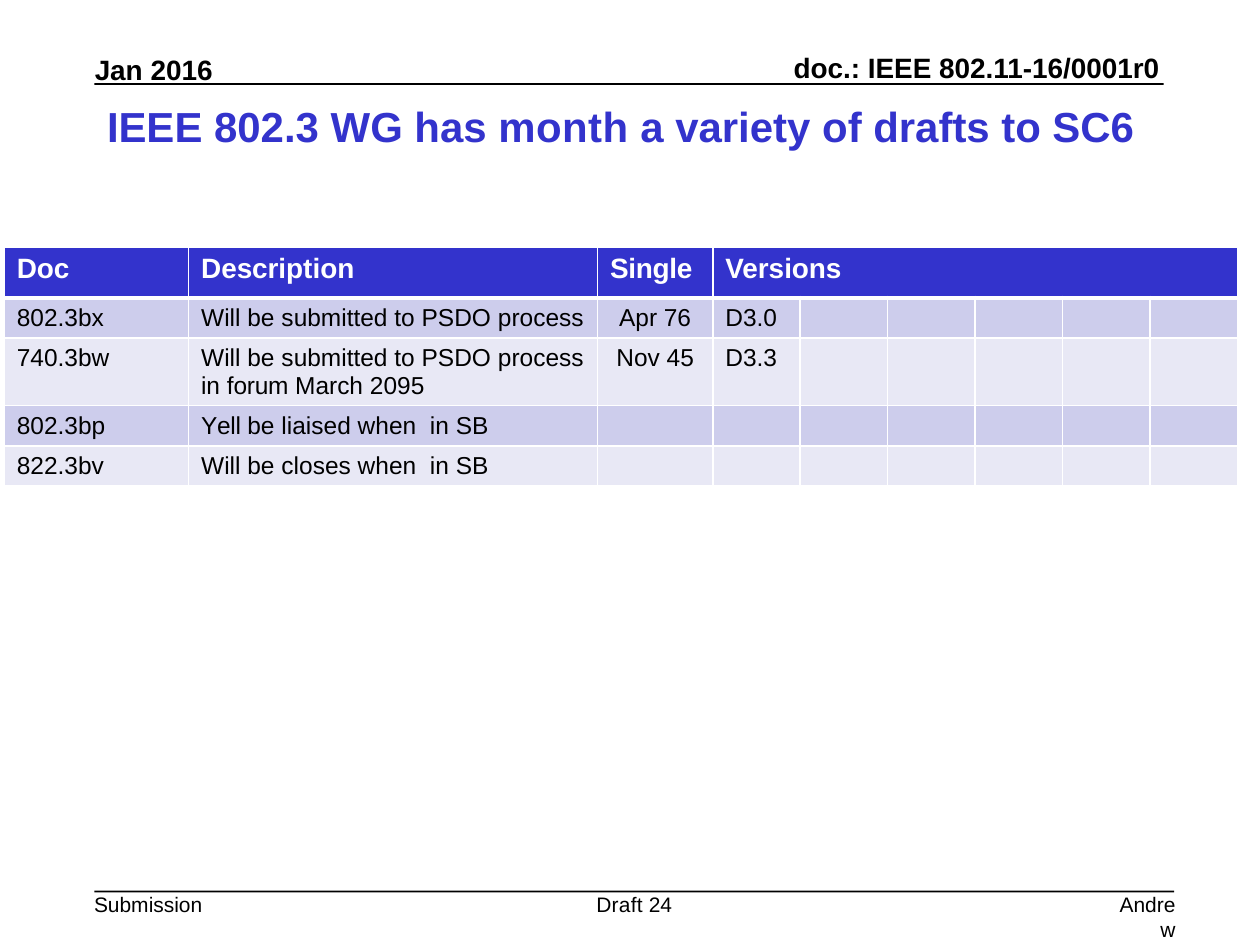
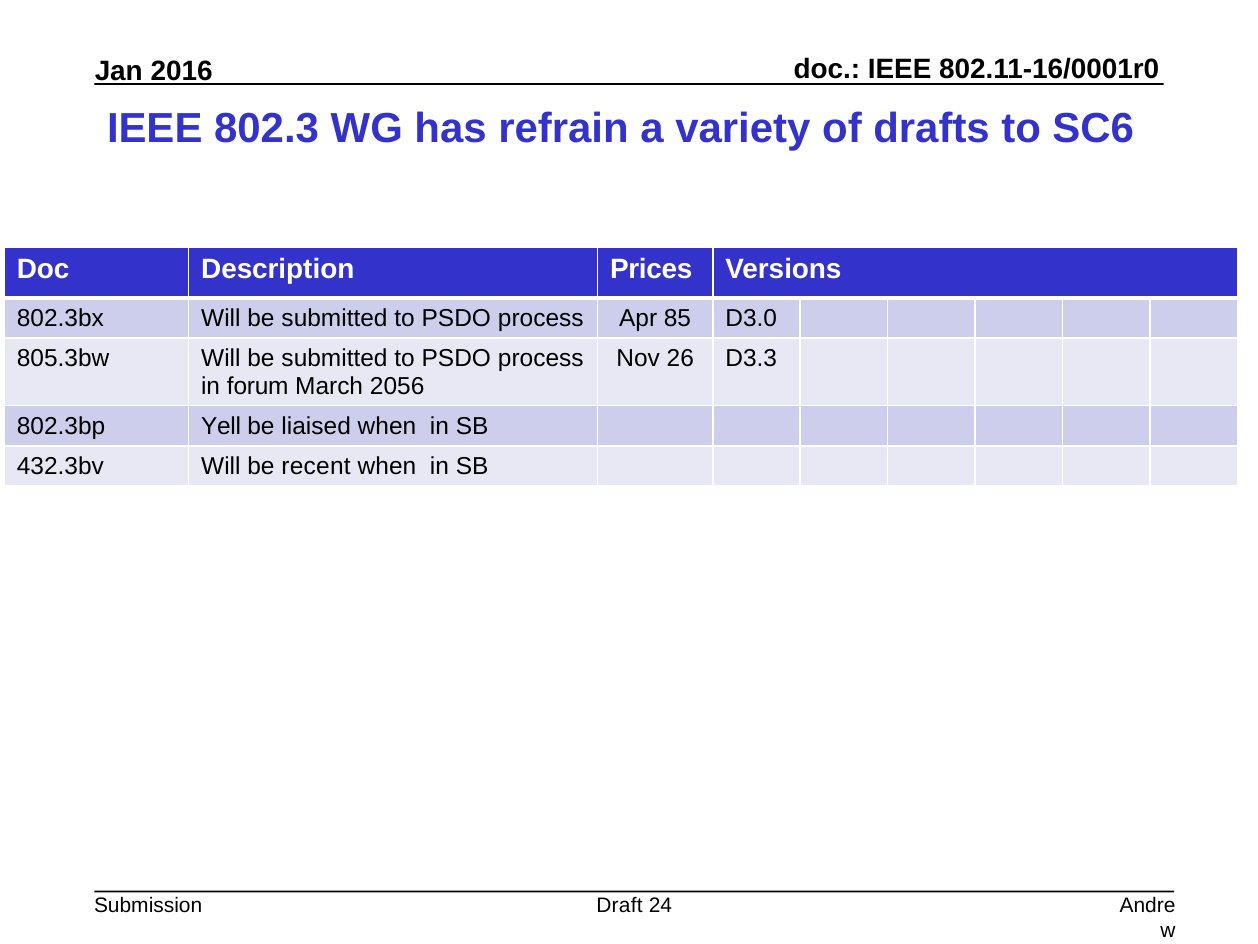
month: month -> refrain (564, 129)
Single: Single -> Prices (651, 269)
76: 76 -> 85 (677, 318)
740.3bw: 740.3bw -> 805.3bw (63, 358)
45: 45 -> 26 (680, 358)
2095: 2095 -> 2056 (397, 386)
822.3bv: 822.3bv -> 432.3bv (60, 466)
closes: closes -> recent (316, 466)
